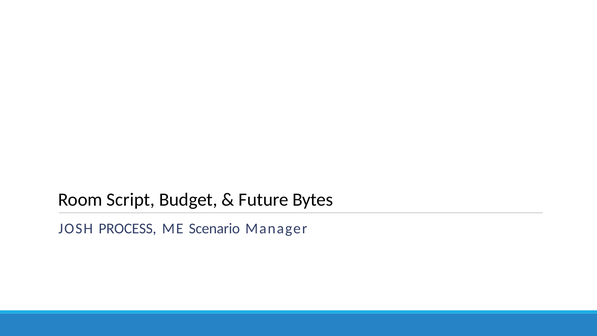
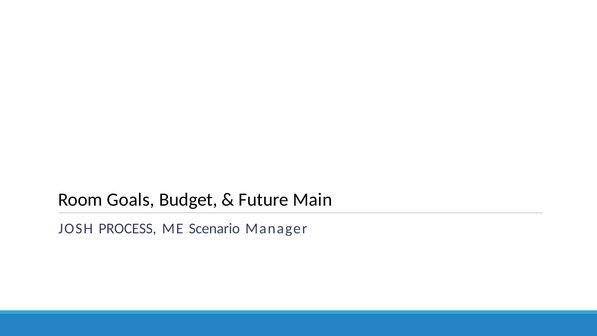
Script: Script -> Goals (131, 200)
Bytes: Bytes -> Main (312, 200)
